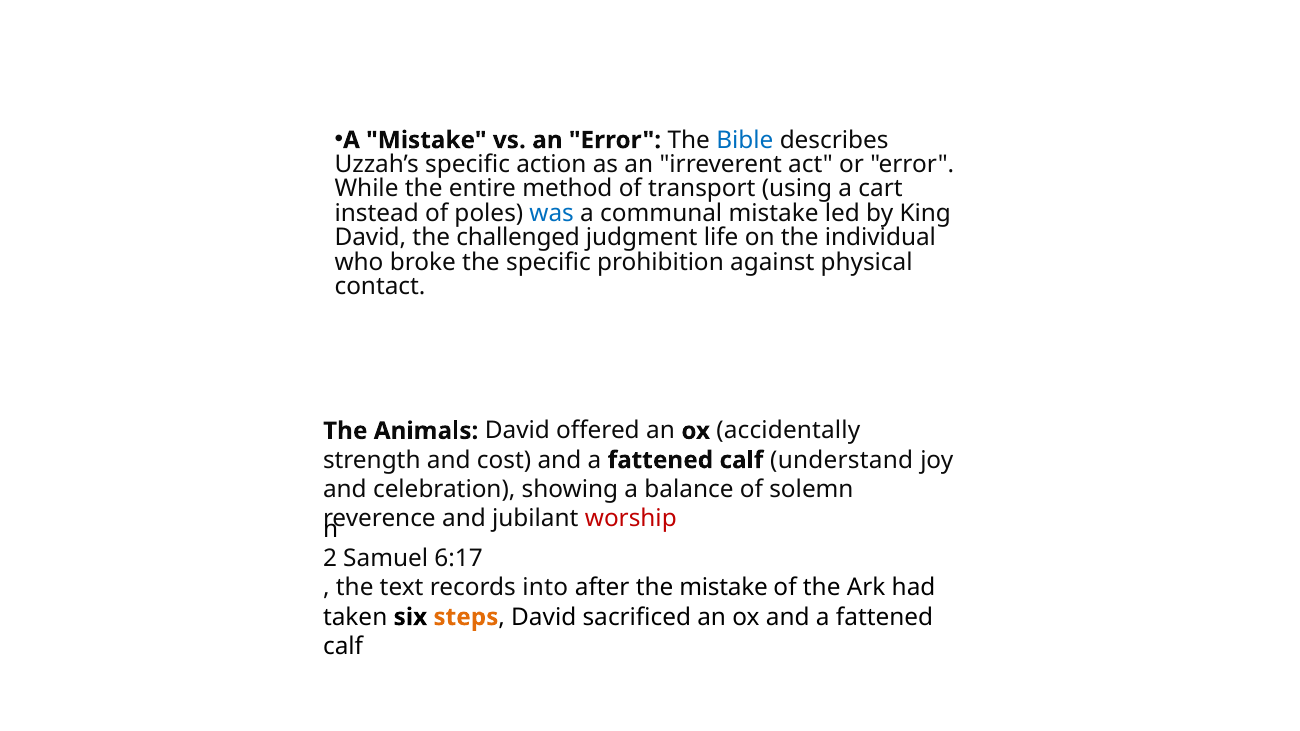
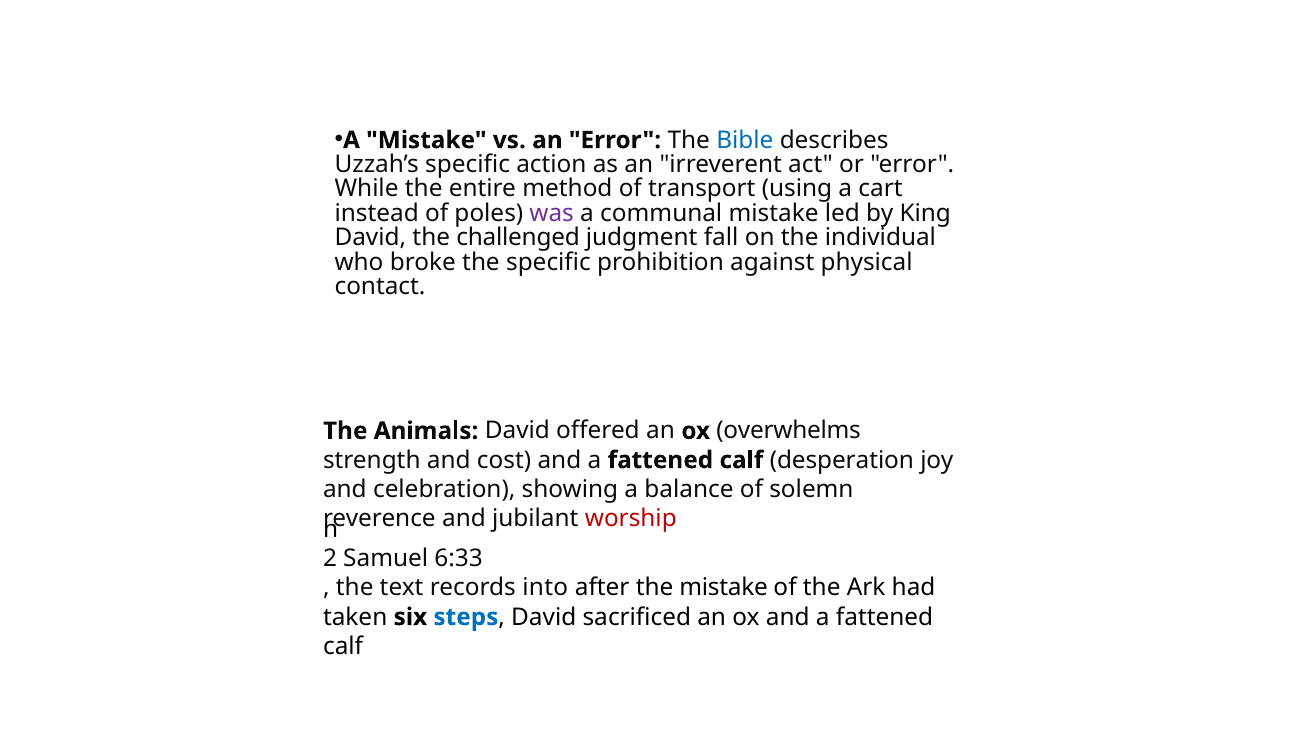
was colour: blue -> purple (552, 213)
life: life -> fall (721, 238)
accidentally: accidentally -> overwhelms (789, 431)
understand: understand -> desperation (842, 460)
6:17: 6:17 -> 6:33 (459, 559)
steps colour: orange -> blue (466, 617)
